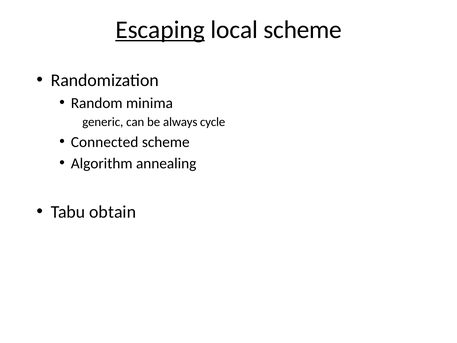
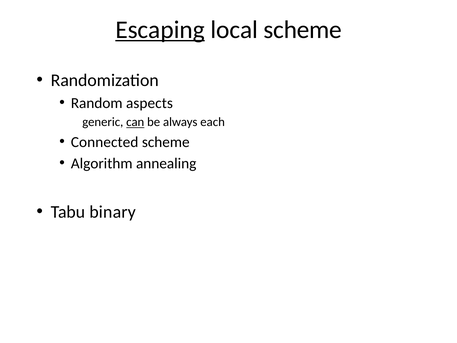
minima: minima -> aspects (149, 103)
can underline: none -> present (135, 122)
cycle: cycle -> each (213, 122)
obtain: obtain -> binary (113, 212)
